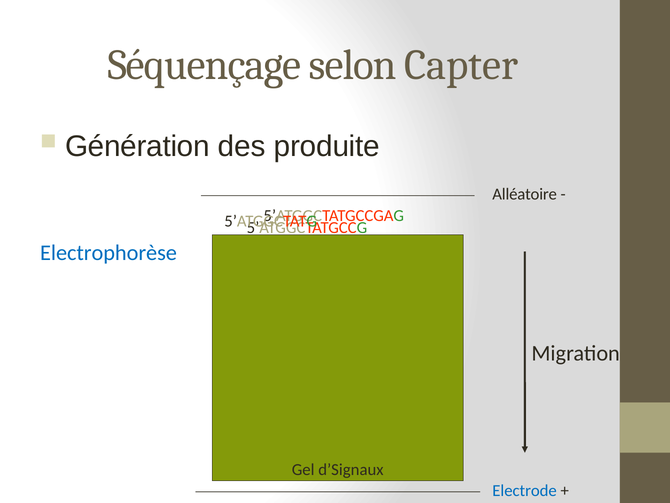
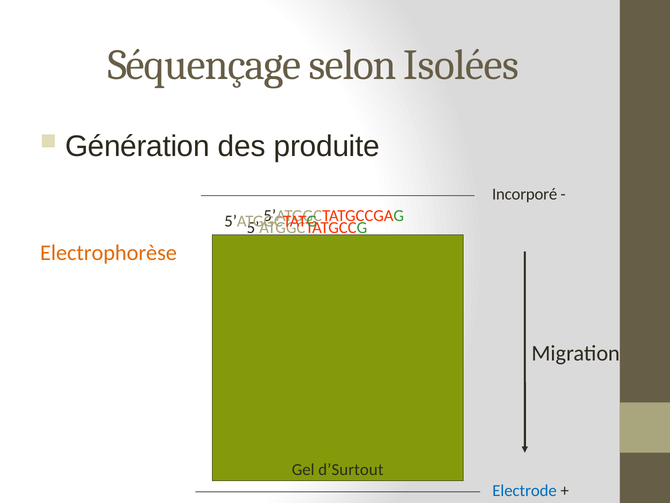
Capter: Capter -> Isolées (461, 65)
Alléatoire: Alléatoire -> Incorporé (525, 194)
Electrophorèse colour: blue -> orange (109, 253)
d’Signaux: d’Signaux -> d’Surtout (351, 469)
